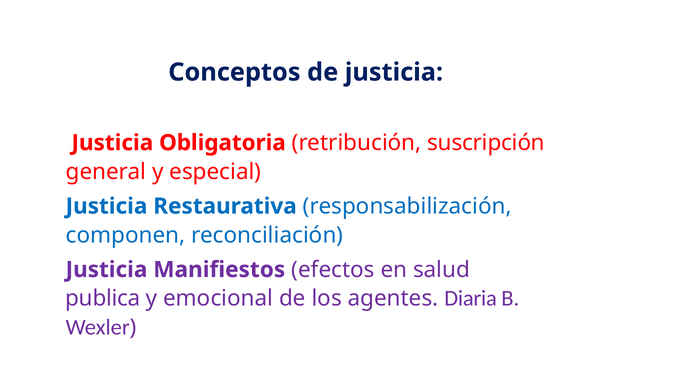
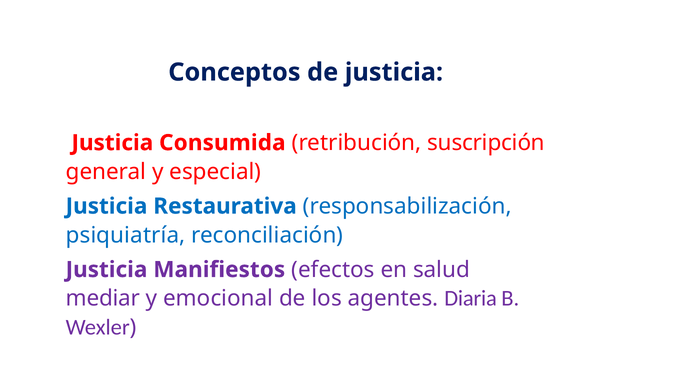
Obligatoria: Obligatoria -> Consumida (222, 143)
componen: componen -> psiquiatría (126, 235)
publica: publica -> mediar (103, 299)
